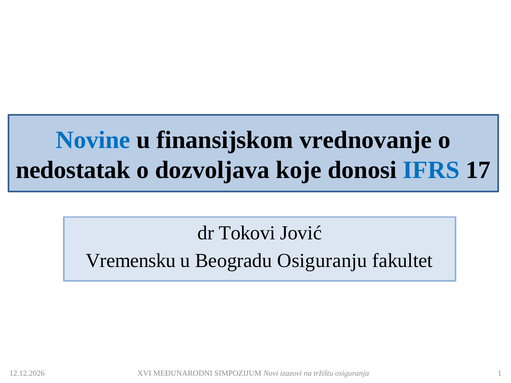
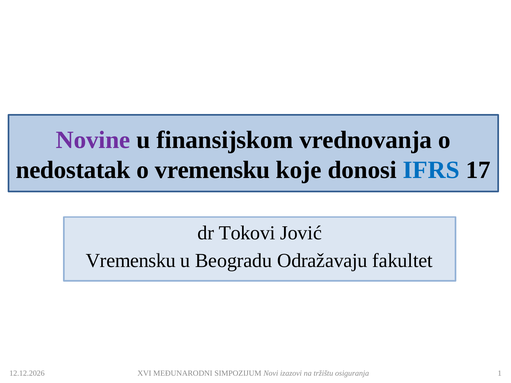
Novine colour: blue -> purple (93, 140)
vrednovanje: vrednovanje -> vrednovanja (366, 140)
o dozvoljava: dozvoljava -> vremensku (213, 170)
Osiguranju: Osiguranju -> Odražavaju (322, 261)
